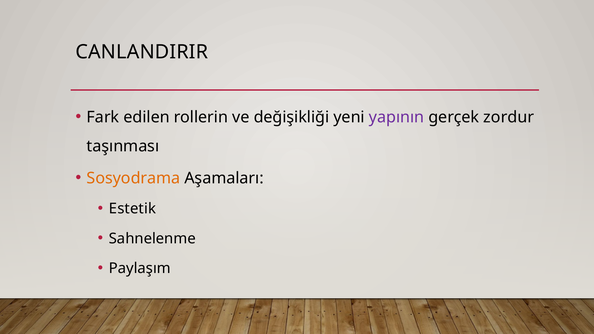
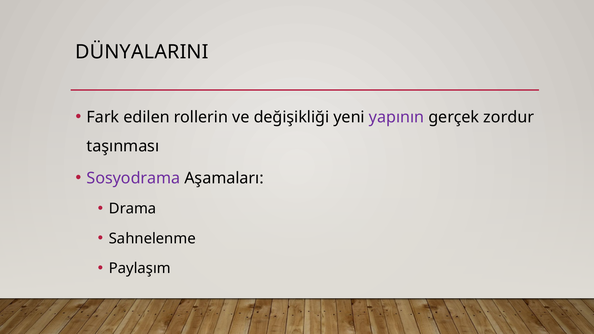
CANLANDIRIR: CANLANDIRIR -> DÜNYALARINI (142, 52)
Sosyodrama colour: orange -> purple (133, 178)
Estetik: Estetik -> Drama (133, 209)
